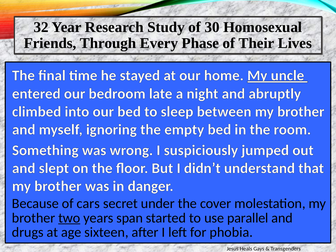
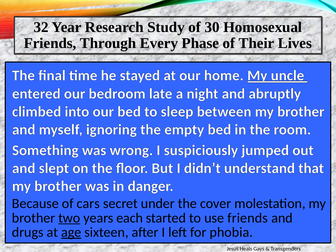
span: span -> each (130, 218)
use parallel: parallel -> friends (248, 218)
age underline: none -> present (71, 232)
